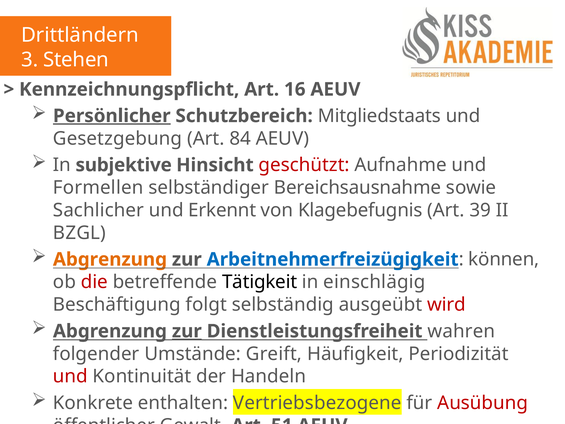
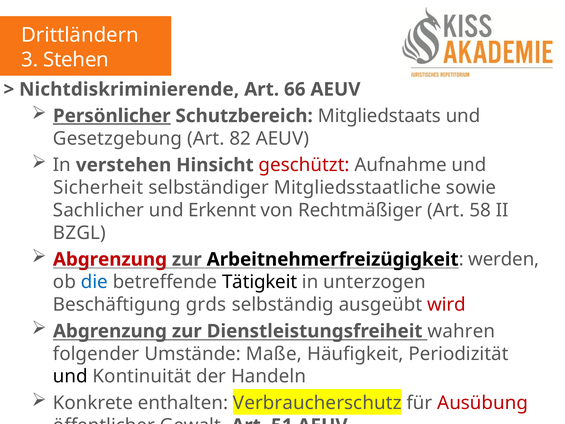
Kennzeichnungspflicht: Kennzeichnungspflicht -> Nichtdiskriminierende (129, 89)
16: 16 -> 66 (295, 89)
84: 84 -> 82 (240, 138)
subjektive: subjektive -> verstehen (124, 165)
Formellen: Formellen -> Sicherheit (98, 188)
Bereichsausnahme: Bereichsausnahme -> Mitgliedsstaatliche (357, 188)
Klagebefugnis: Klagebefugnis -> Rechtmäßiger (360, 210)
39: 39 -> 58 (480, 210)
Abgrenzung colour: orange -> red (110, 259)
Arbeitnehmerfreizügigkeit colour: blue -> black (333, 259)
können: können -> werden (504, 259)
die colour: red -> blue (94, 282)
einschlägig: einschlägig -> unterzogen (375, 282)
folgt: folgt -> grds (206, 304)
zur underline: present -> none (187, 331)
Greift: Greift -> Maße (274, 354)
und colour: red -> black (70, 376)
Vertriebsbezogene: Vertriebsbezogene -> Verbraucherschutz (317, 403)
